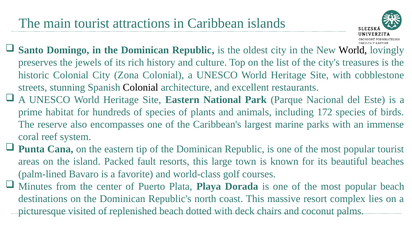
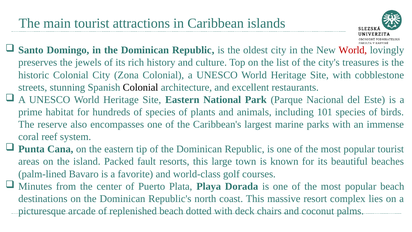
World colour: black -> red (353, 50)
172: 172 -> 101 (325, 112)
visited: visited -> arcade (82, 211)
